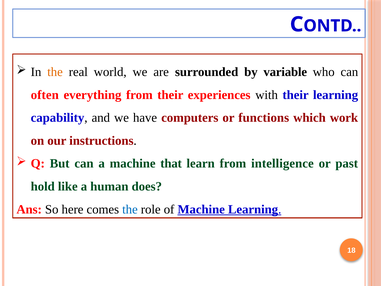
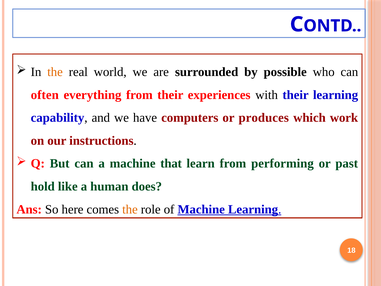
variable: variable -> possible (285, 72)
functions: functions -> produces (264, 118)
intelligence: intelligence -> performing (282, 163)
the colour: blue -> orange (130, 209)
